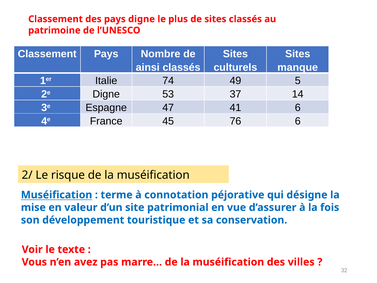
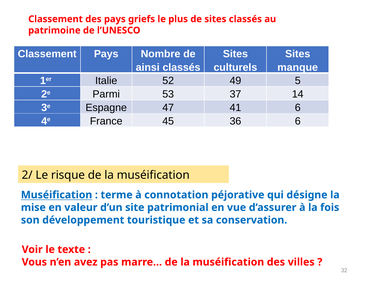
pays digne: digne -> griefs (142, 19)
74: 74 -> 52 (168, 81)
2e Digne: Digne -> Parmi (106, 94)
76: 76 -> 36 (235, 121)
